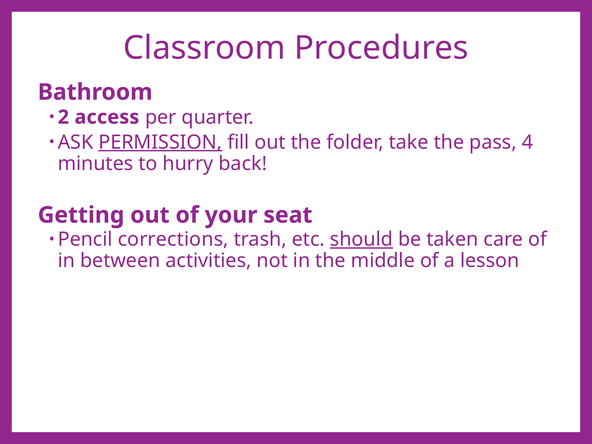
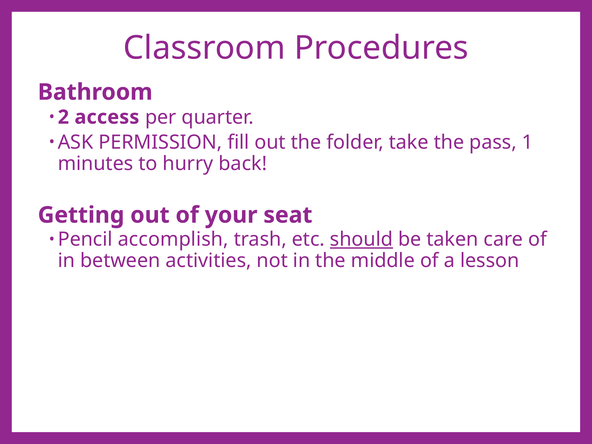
PERMISSION underline: present -> none (160, 142)
4: 4 -> 1 (528, 142)
corrections: corrections -> accomplish (173, 239)
